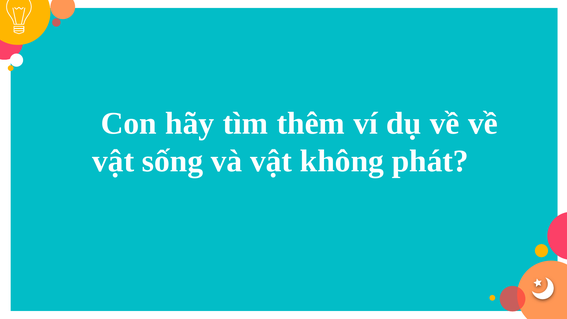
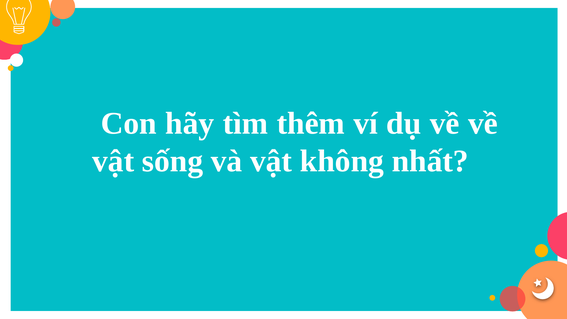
phát: phát -> nhất (430, 161)
